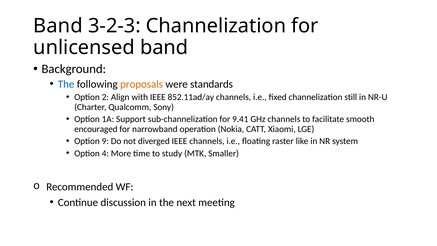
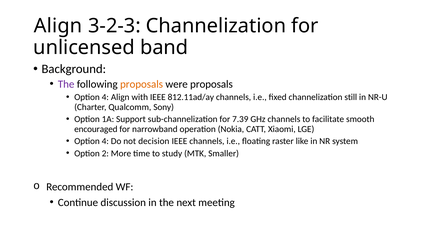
Band: Band -> Align (58, 26)
The colour: blue -> purple (66, 84)
were standards: standards -> proposals (211, 84)
2: 2 -> 4 (105, 97)
852.11ad/ay: 852.11ad/ay -> 812.11ad/ay (191, 97)
9.41: 9.41 -> 7.39 (240, 119)
9: 9 -> 4 (105, 141)
diverged: diverged -> decision (154, 141)
4: 4 -> 2 (105, 153)
